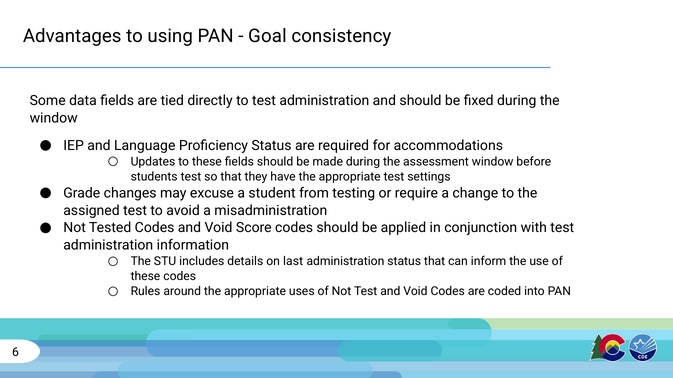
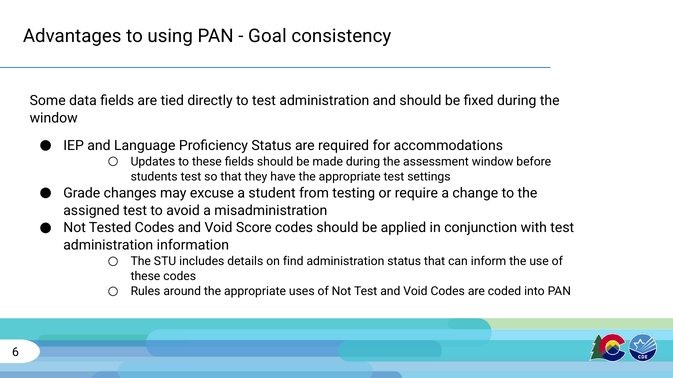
last: last -> find (293, 262)
